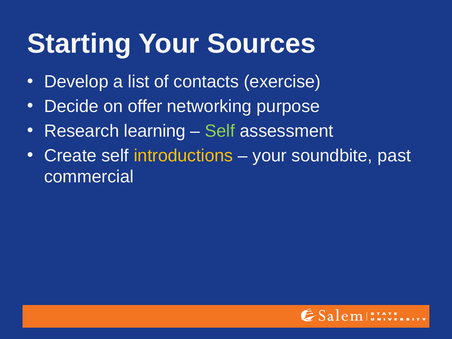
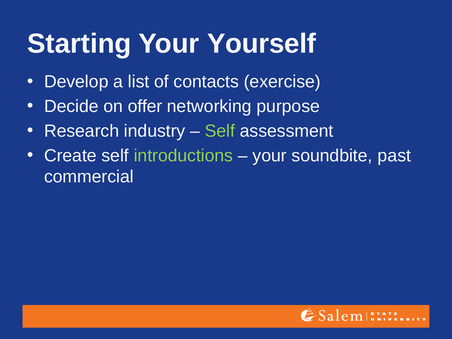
Sources: Sources -> Yourself (262, 44)
learning: learning -> industry (155, 131)
introductions colour: yellow -> light green (183, 156)
